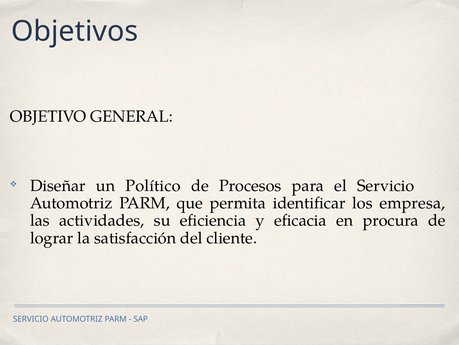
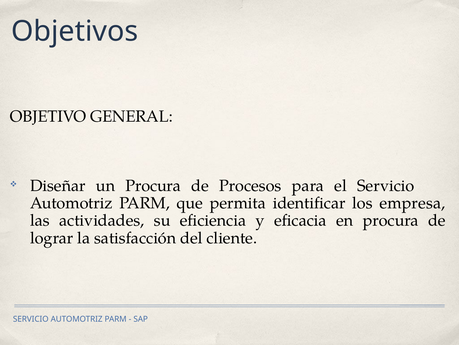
un Político: Político -> Procura (153, 185)
